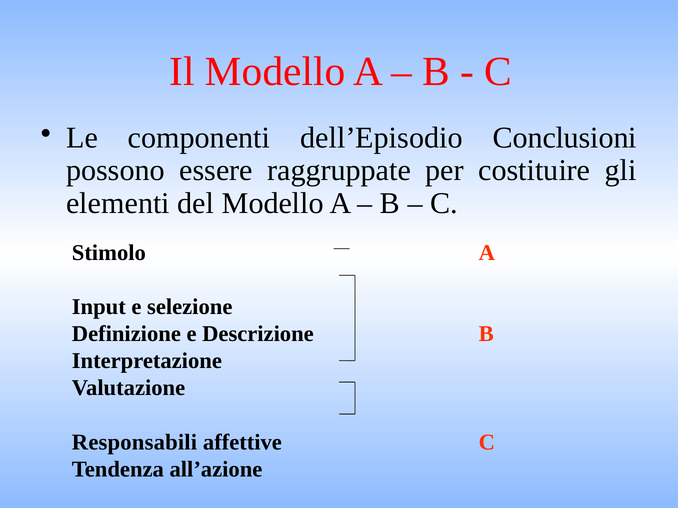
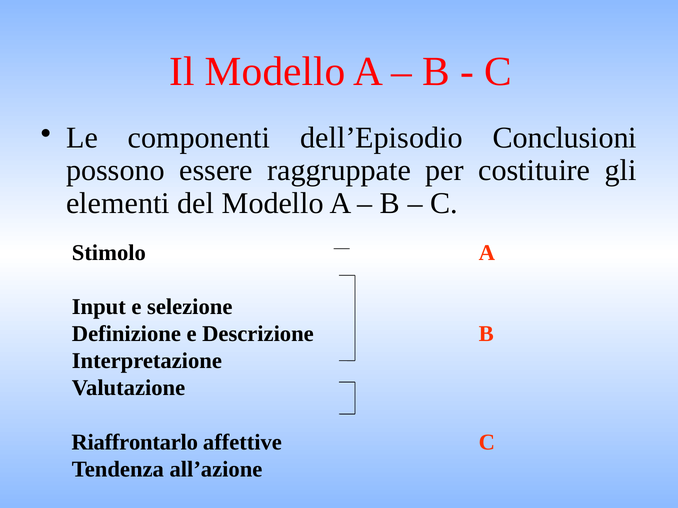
Responsabili: Responsabili -> Riaffrontarlo (135, 443)
